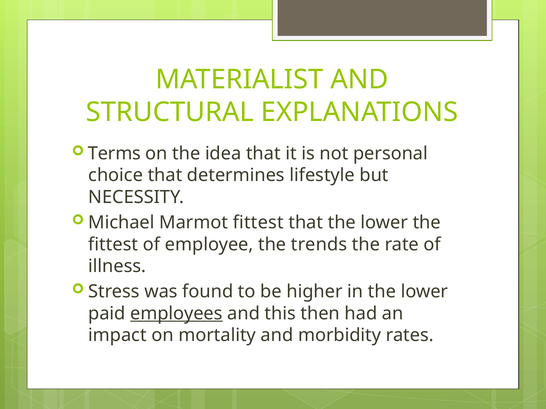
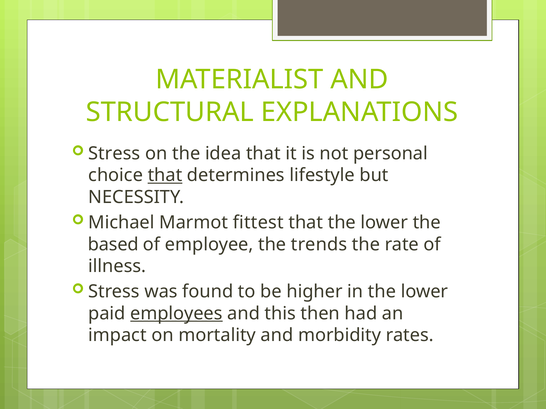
Terms: Terms -> Stress (114, 154)
that underline: none -> present (165, 176)
fittest: fittest -> based (113, 245)
